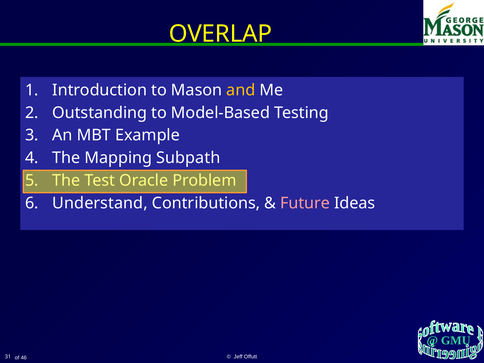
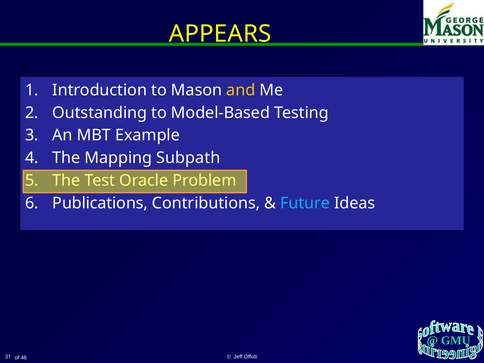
OVERLAP: OVERLAP -> APPEARS (220, 34)
Understand: Understand -> Publications (100, 203)
Future colour: pink -> light blue (305, 203)
